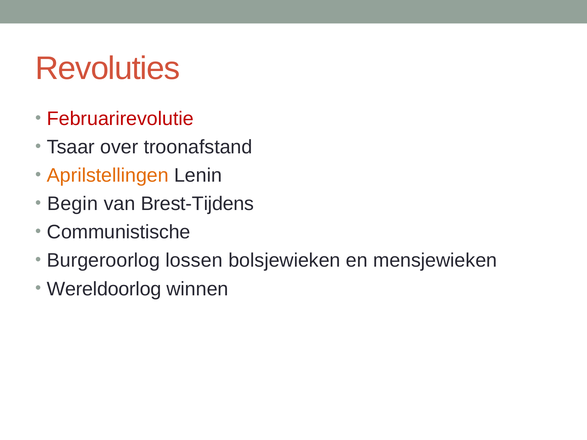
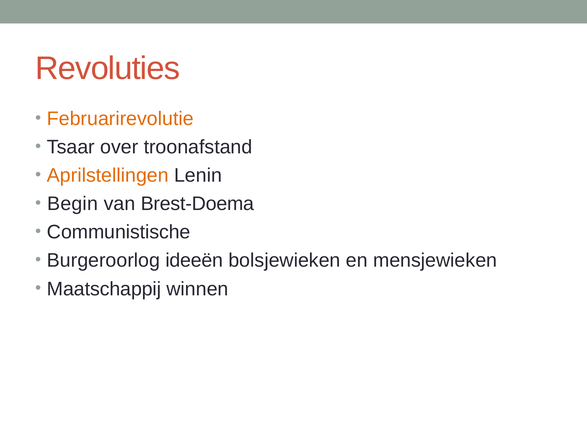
Februarirevolutie colour: red -> orange (120, 119)
Brest-Tijdens: Brest-Tijdens -> Brest-Doema (197, 204)
lossen: lossen -> ideeën (194, 261)
Wereldoorlog: Wereldoorlog -> Maatschappij (104, 289)
